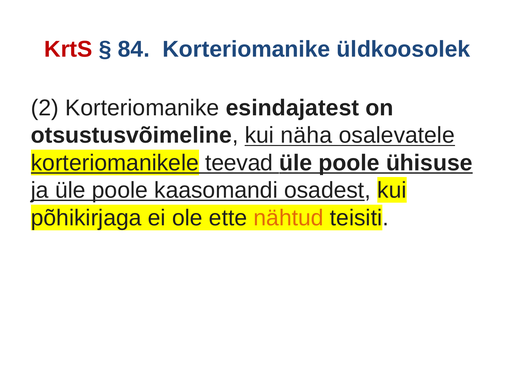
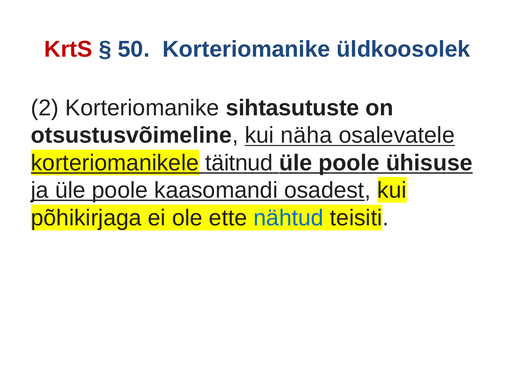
84: 84 -> 50 (134, 49)
esindajatest: esindajatest -> sihtasutuste (293, 108)
teevad: teevad -> täitnud (239, 163)
nähtud colour: orange -> blue (289, 218)
